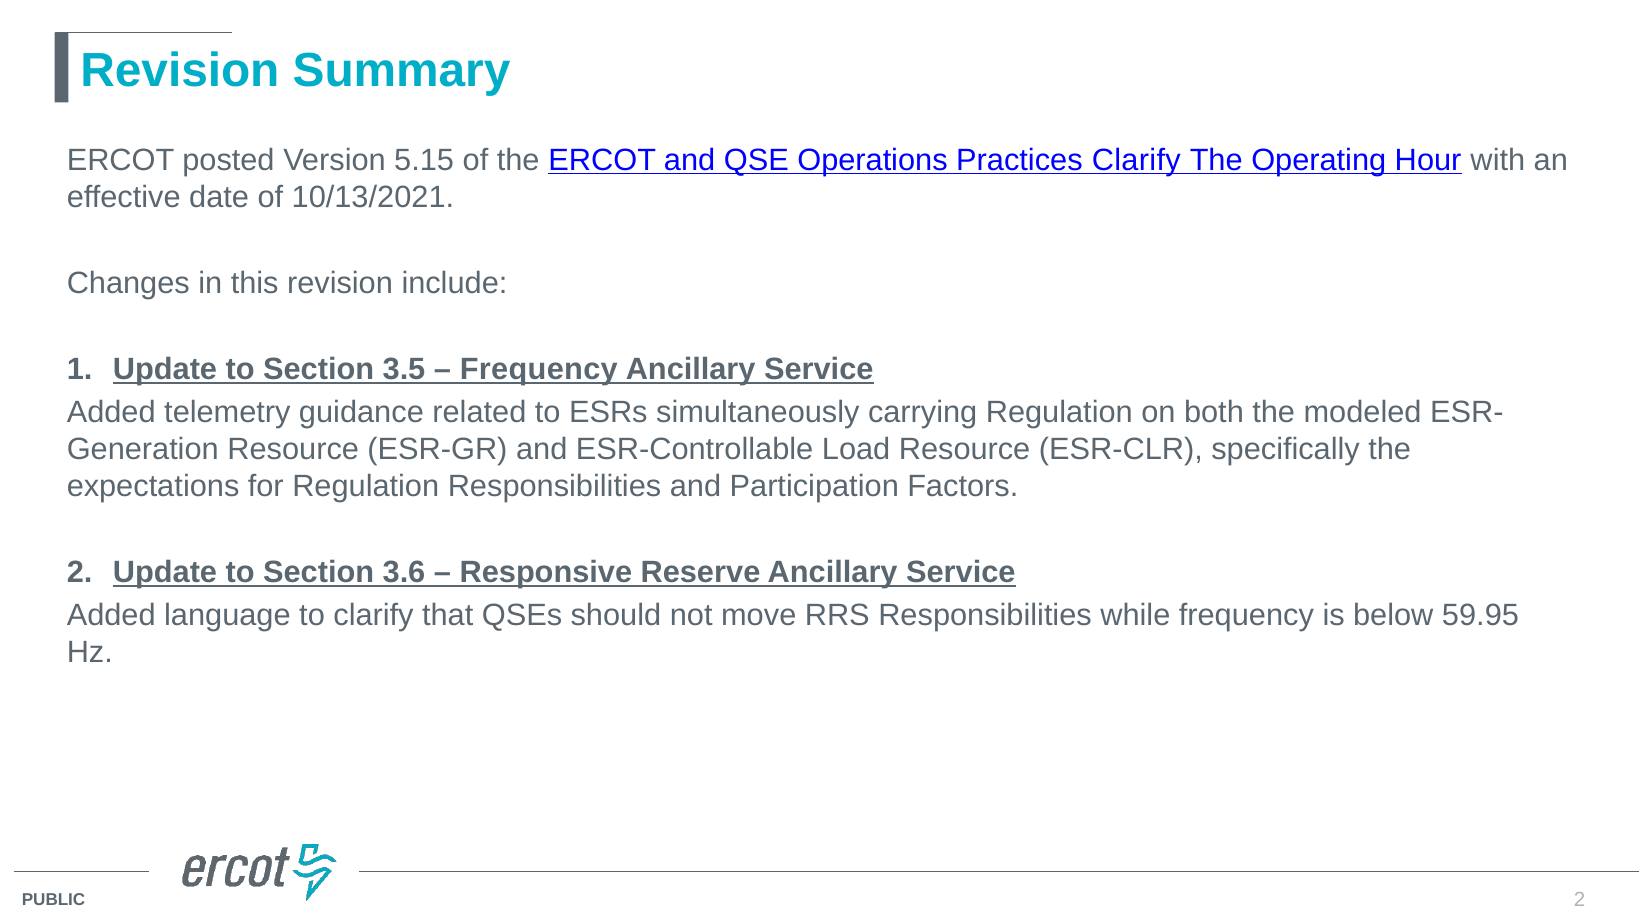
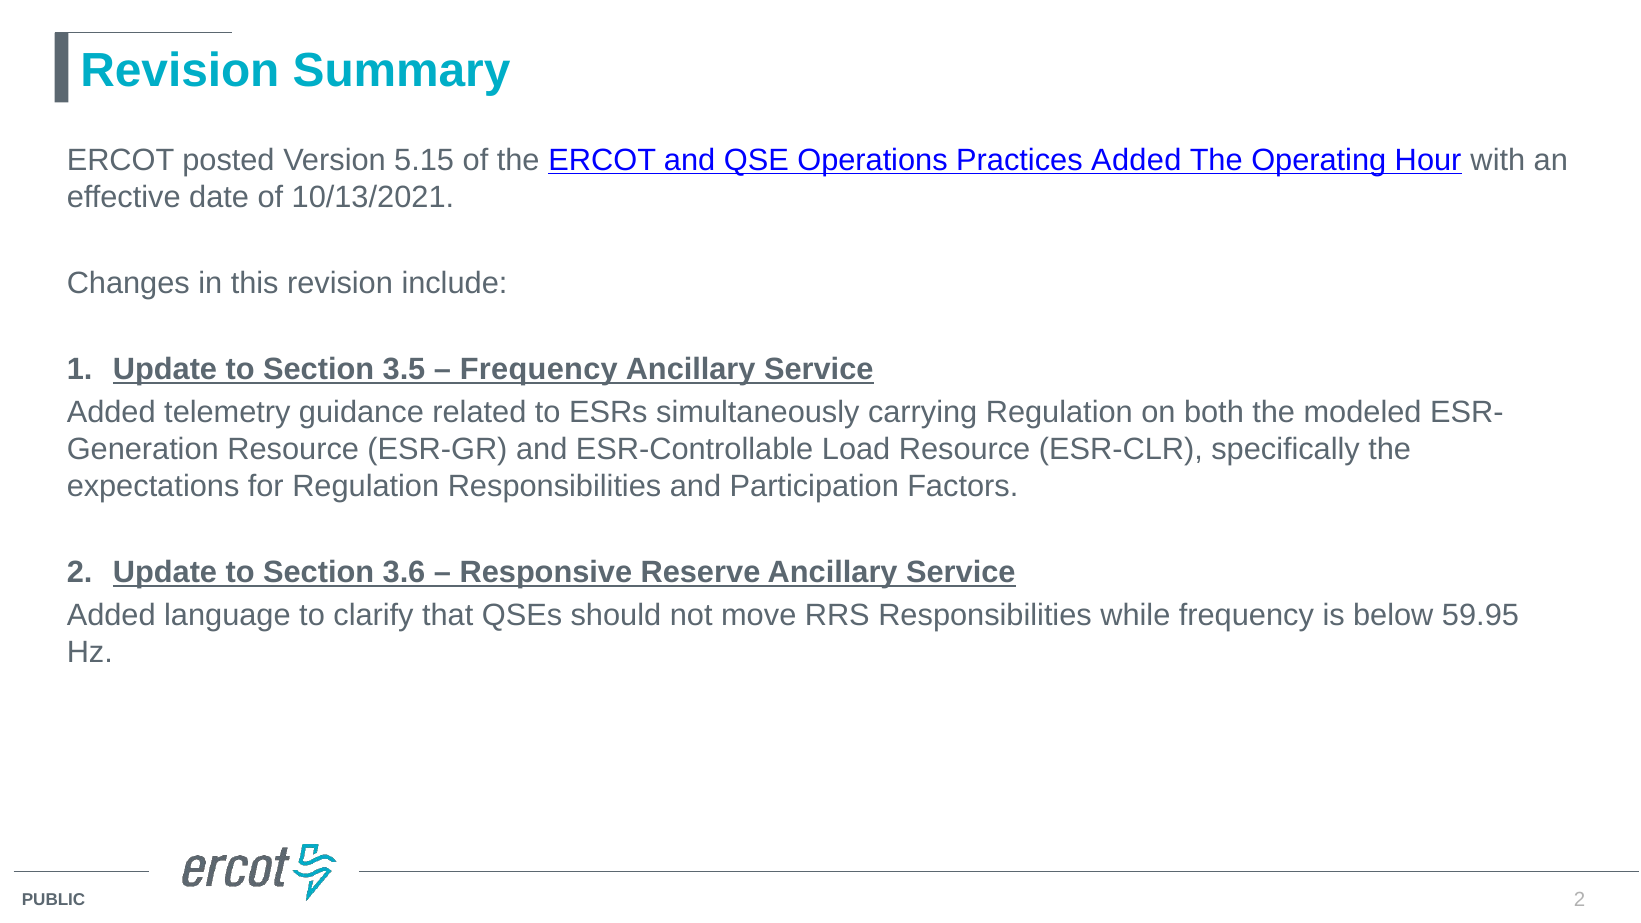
Practices Clarify: Clarify -> Added (1136, 160)
